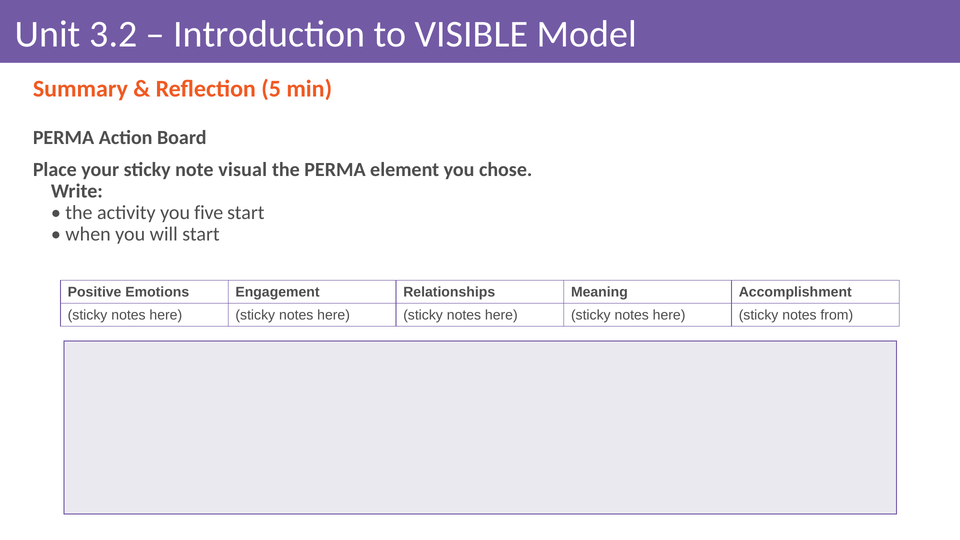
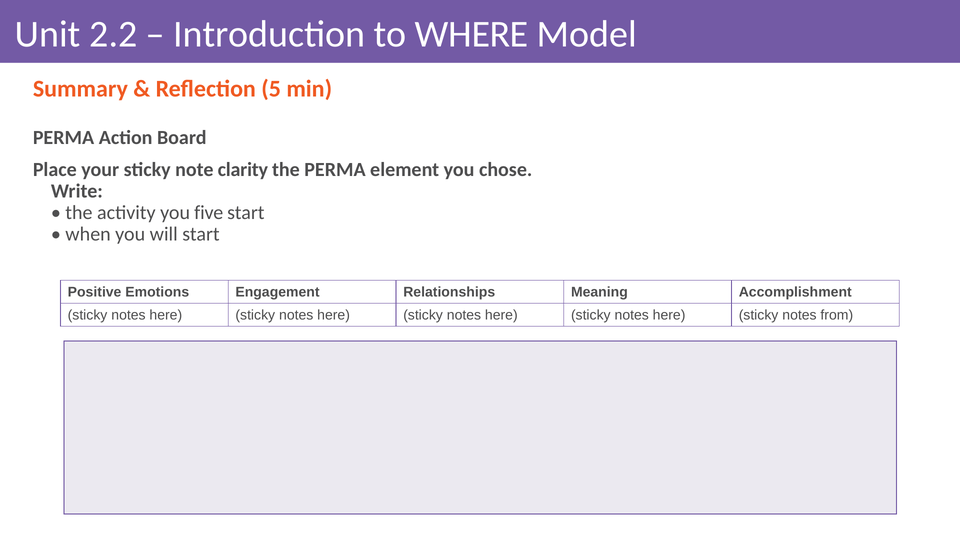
3.2: 3.2 -> 2.2 (113, 34)
VISIBLE: VISIBLE -> WHERE (472, 34)
visual: visual -> clarity (243, 169)
